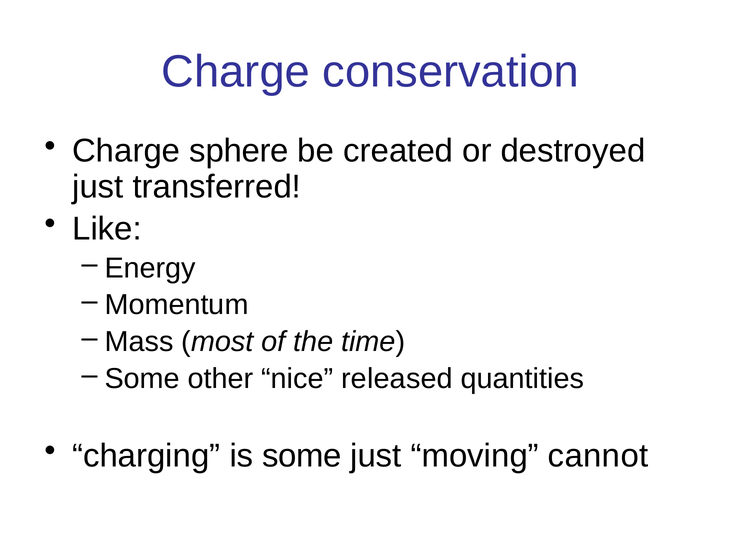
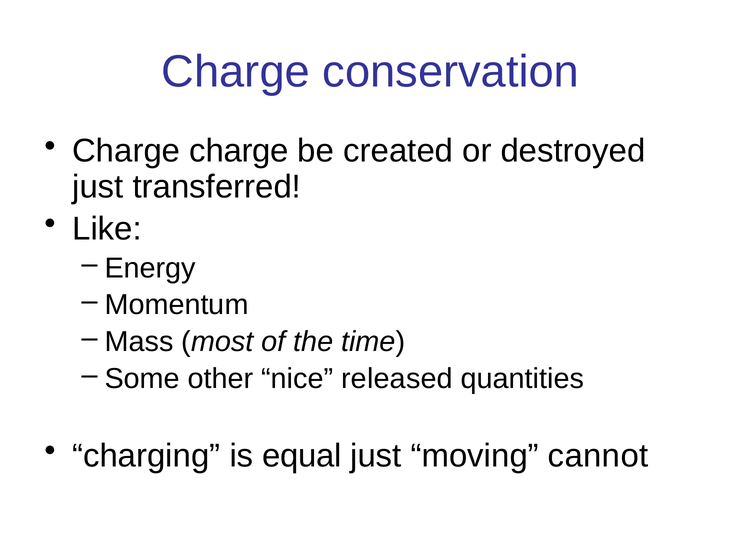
Charge sphere: sphere -> charge (239, 151)
is some: some -> equal (302, 455)
